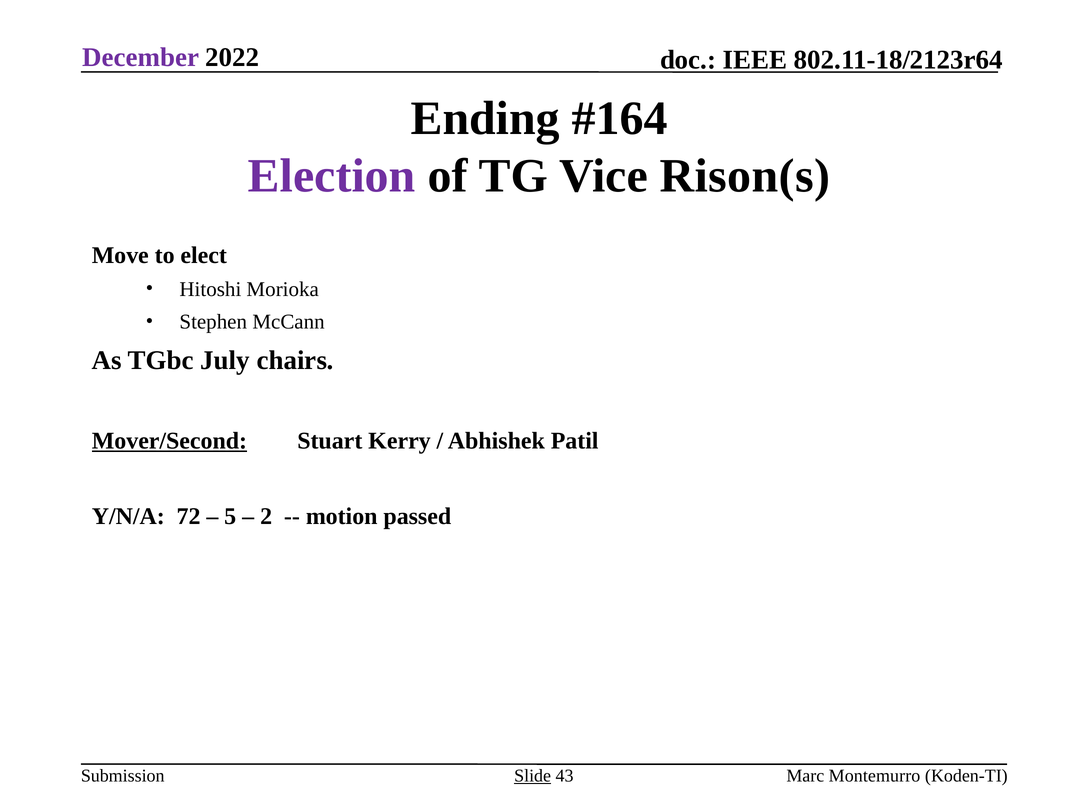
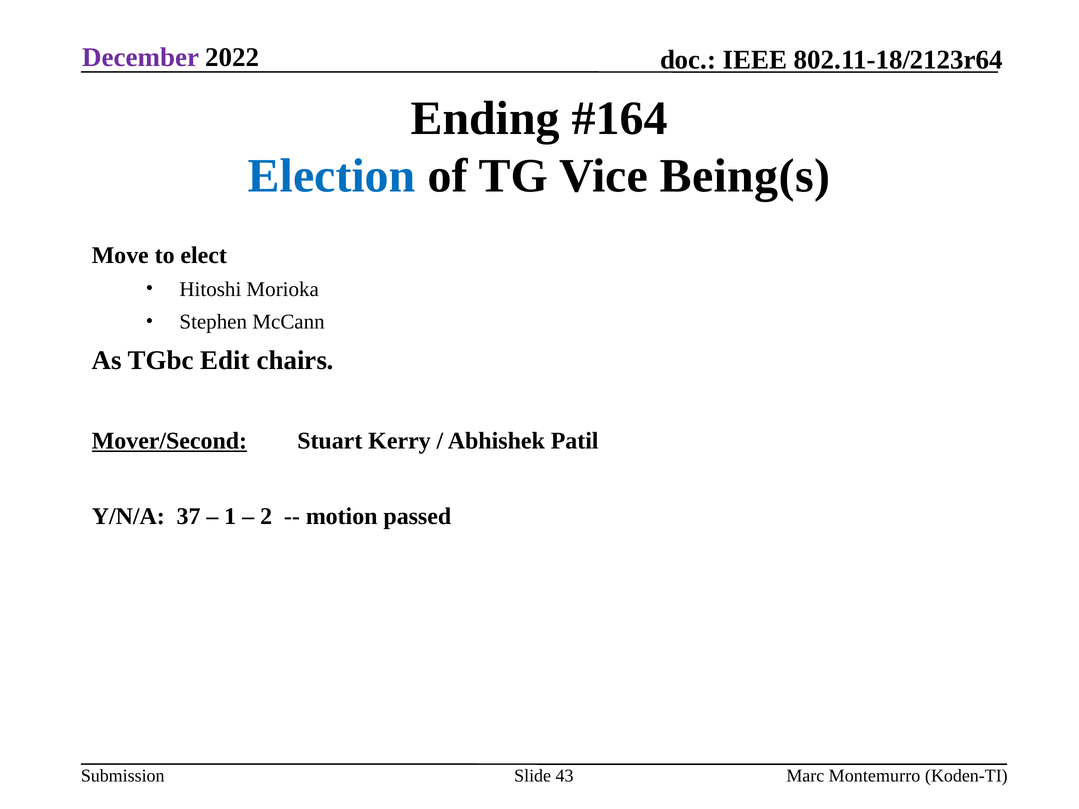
Election colour: purple -> blue (332, 176)
Rison(s: Rison(s -> Being(s (745, 176)
July: July -> Edit (225, 360)
72: 72 -> 37 (189, 517)
5: 5 -> 1 (230, 517)
Slide underline: present -> none (533, 776)
